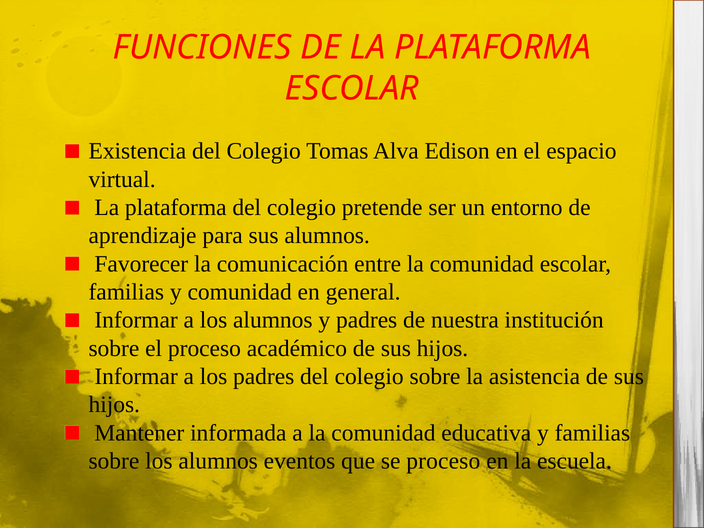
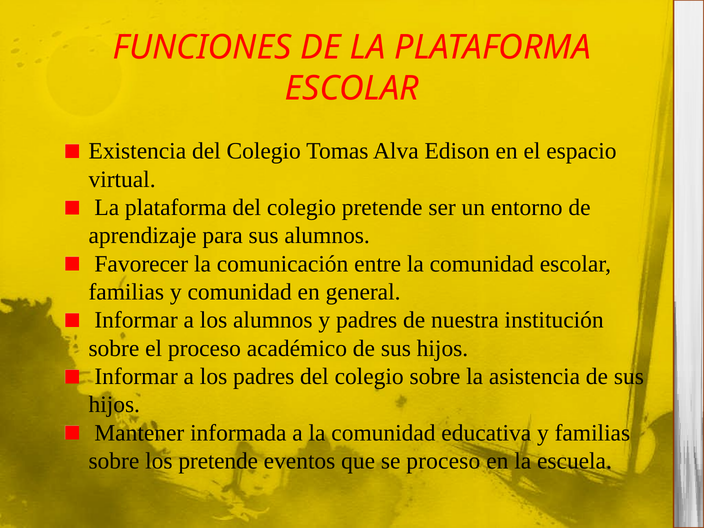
sobre los alumnos: alumnos -> pretende (218, 461)
